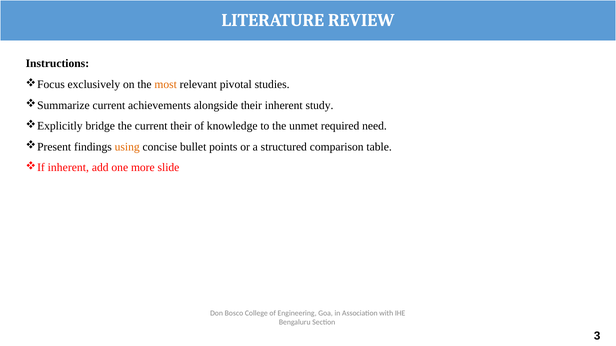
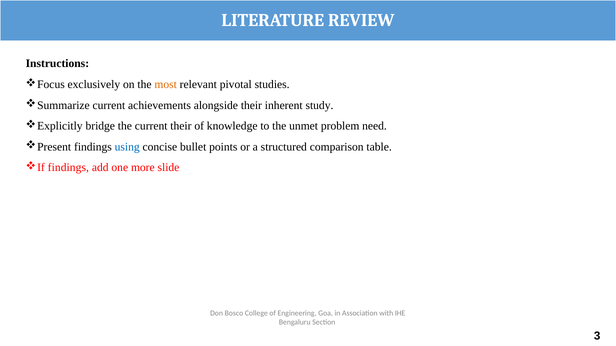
required: required -> problem (340, 126)
using colour: orange -> blue (127, 147)
inherent: inherent -> findings (68, 168)
